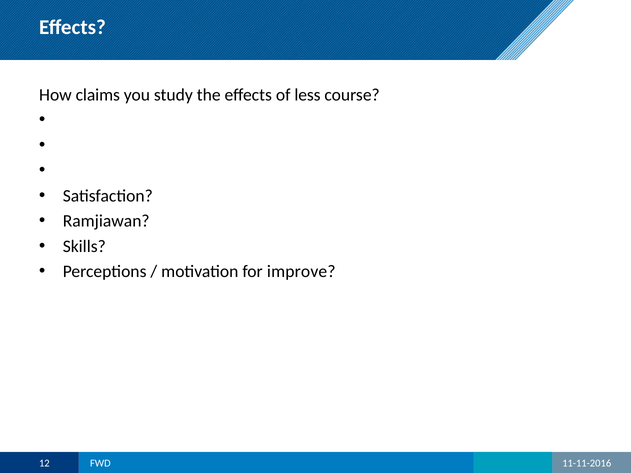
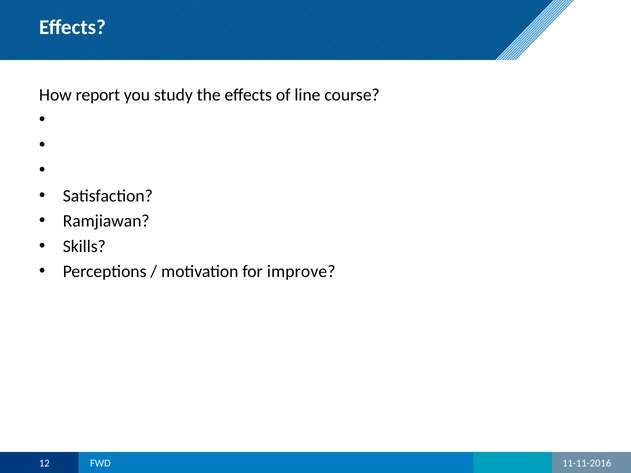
claims: claims -> report (98, 95)
less: less -> line (307, 95)
